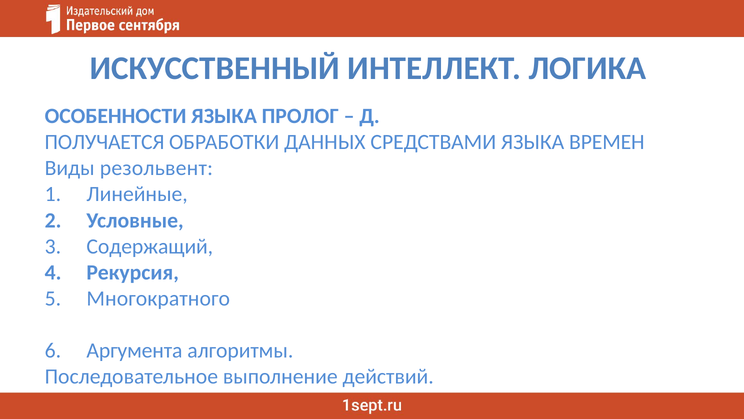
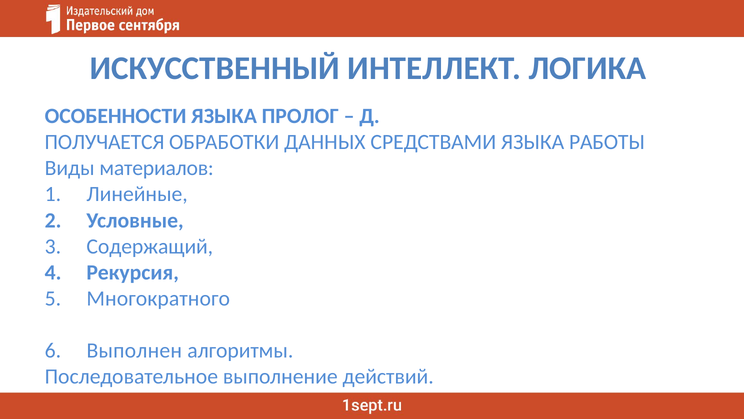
ВРЕМЕН: ВРЕМЕН -> РАБОТЫ (607, 142)
резольвент: резольвент -> материалов (157, 168)
Аргумента: Аргумента -> Выполнен (134, 350)
